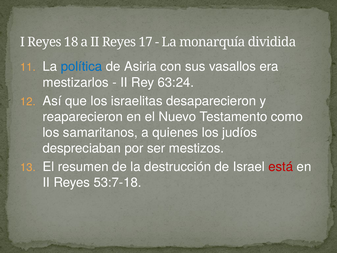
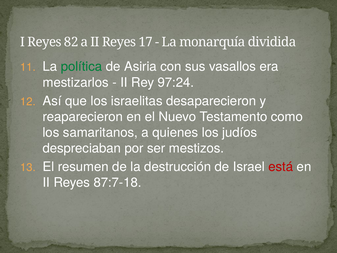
18: 18 -> 82 (71, 42)
política colour: blue -> green (81, 67)
63:24: 63:24 -> 97:24 (176, 82)
53:7-18: 53:7-18 -> 87:7-18 (118, 182)
